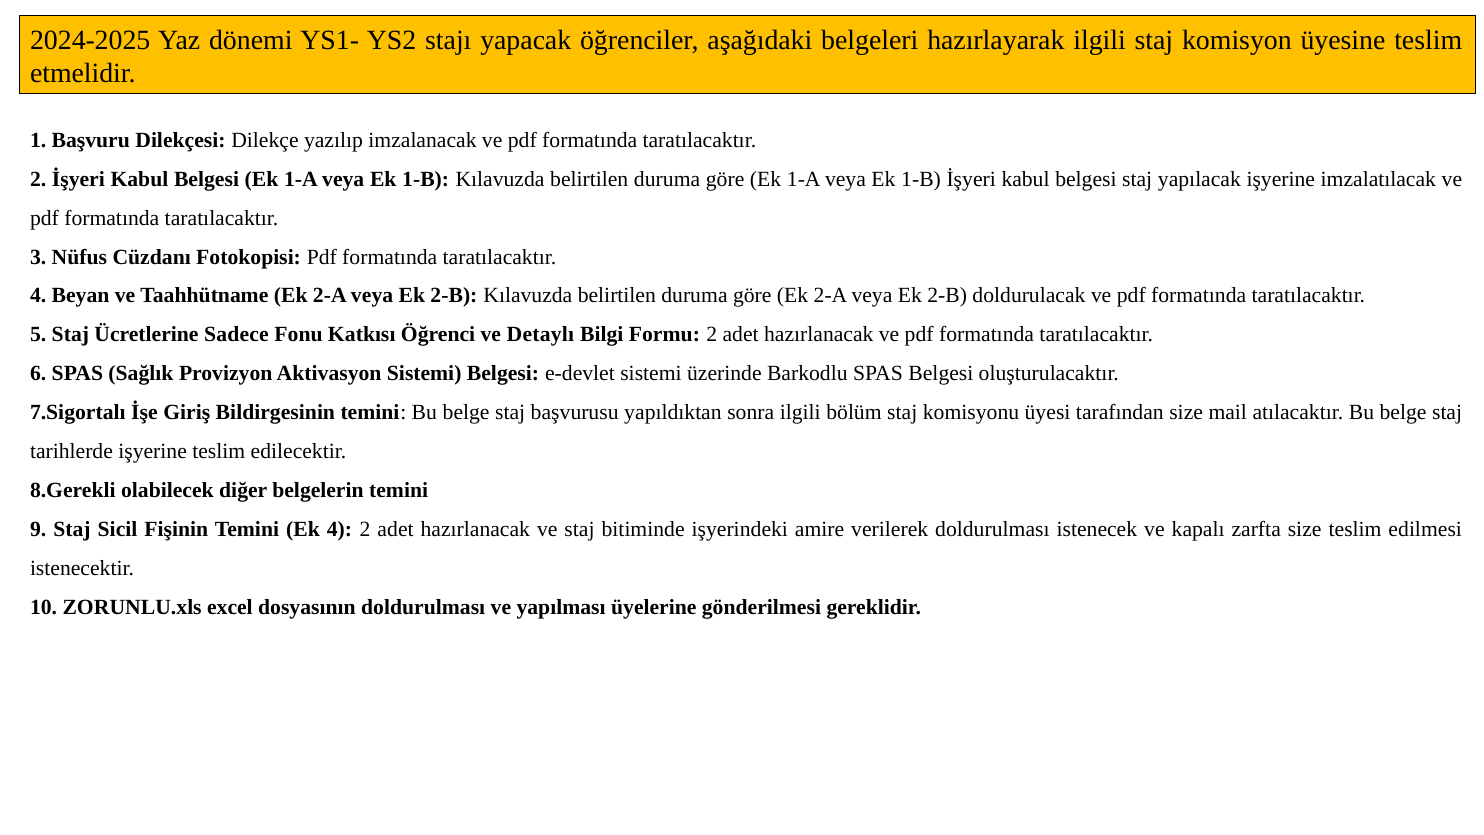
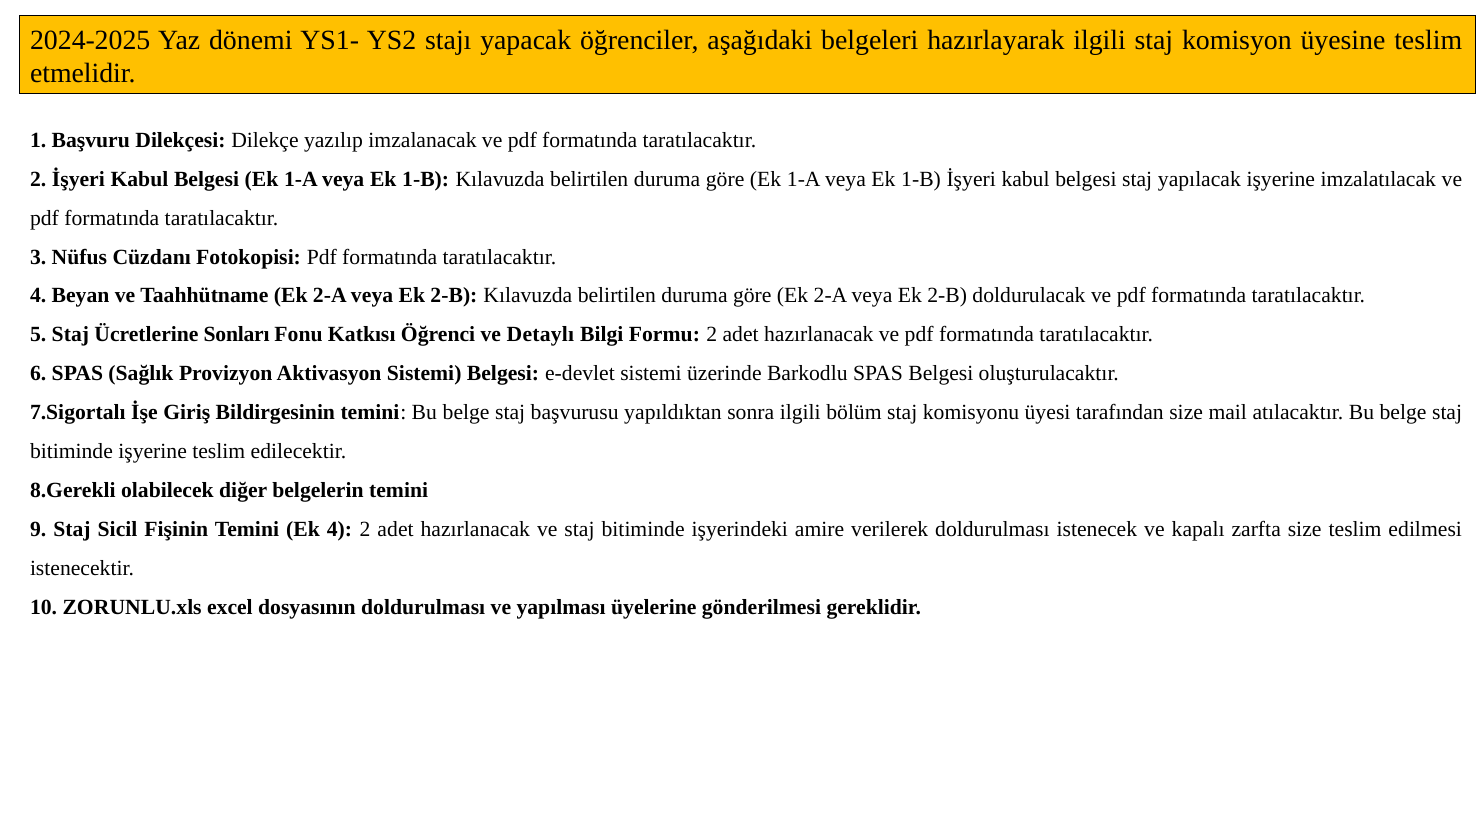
Sadece: Sadece -> Sonları (237, 335)
tarihlerde: tarihlerde -> bitiminde (71, 452)
